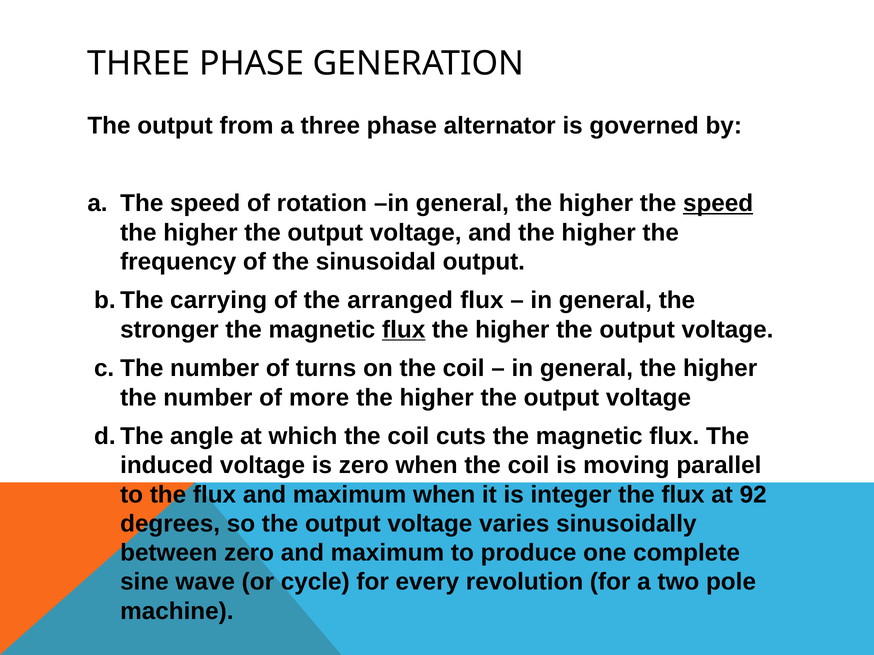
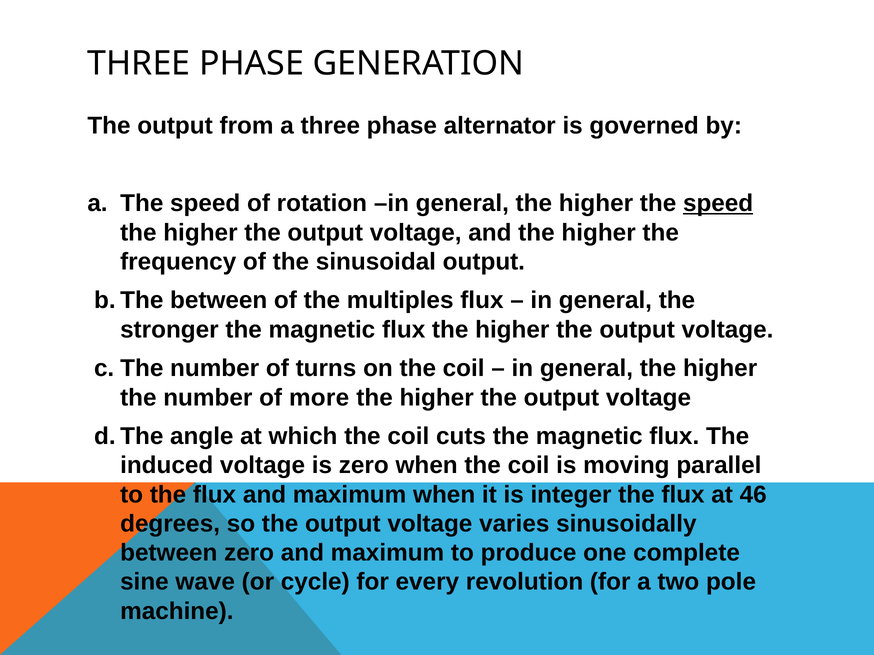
carrying: carrying -> between (219, 301)
arranged: arranged -> multiples (400, 301)
flux underline: present -> none (404, 330)
92: 92 -> 46 (753, 495)
